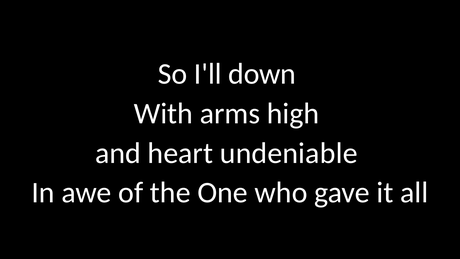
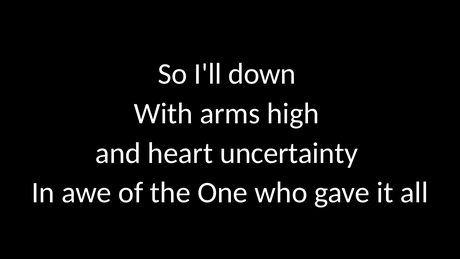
undeniable: undeniable -> uncertainty (289, 153)
